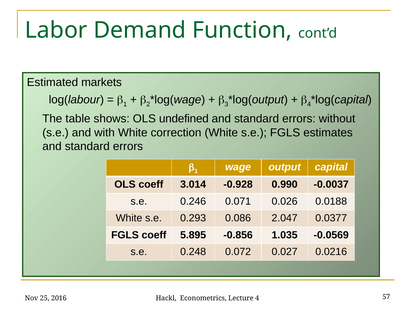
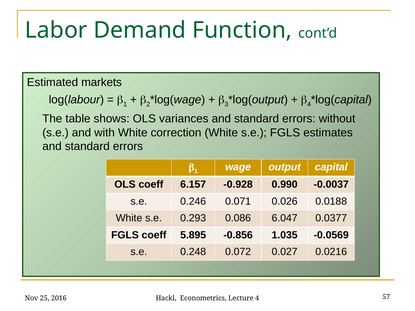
undefined: undefined -> variances (184, 119)
3.014: 3.014 -> 6.157 (193, 185)
2.047: 2.047 -> 6.047 (285, 218)
